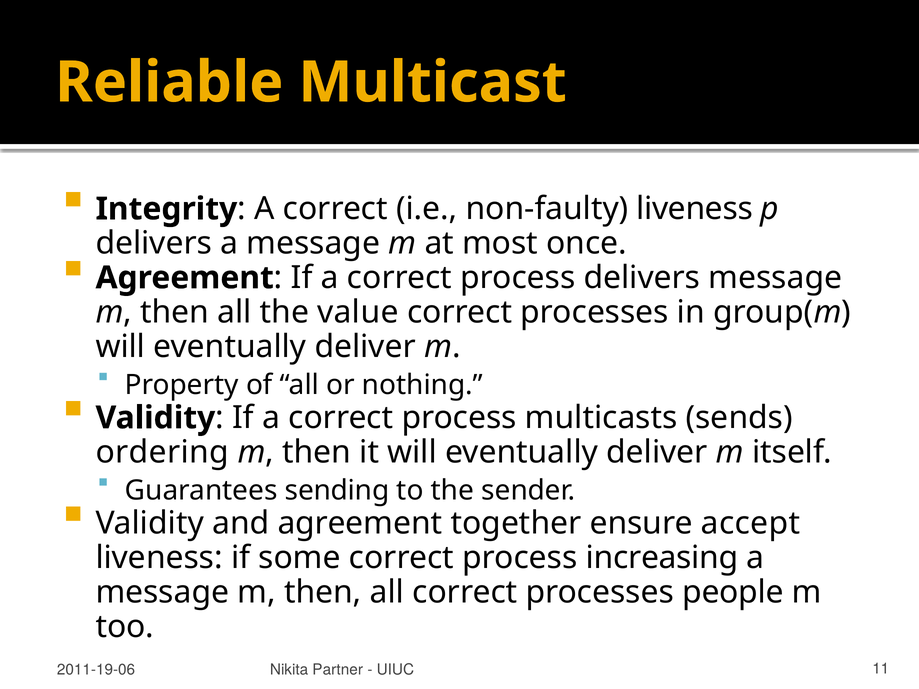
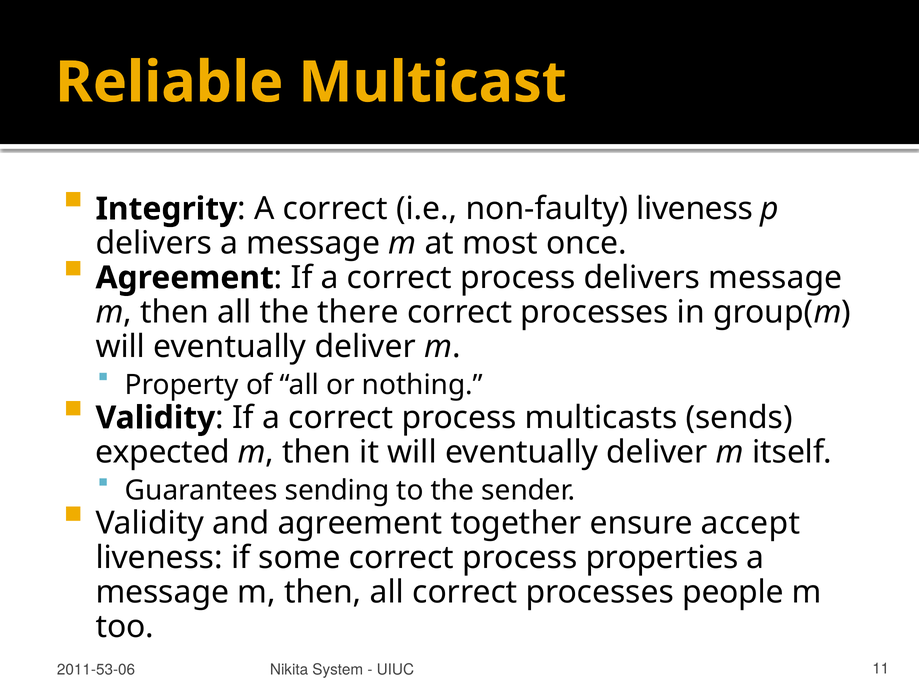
value: value -> there (358, 312)
ordering: ordering -> expected (163, 452)
increasing: increasing -> properties (662, 558)
2011-19-06: 2011-19-06 -> 2011-53-06 (96, 670)
Partner: Partner -> System (338, 670)
